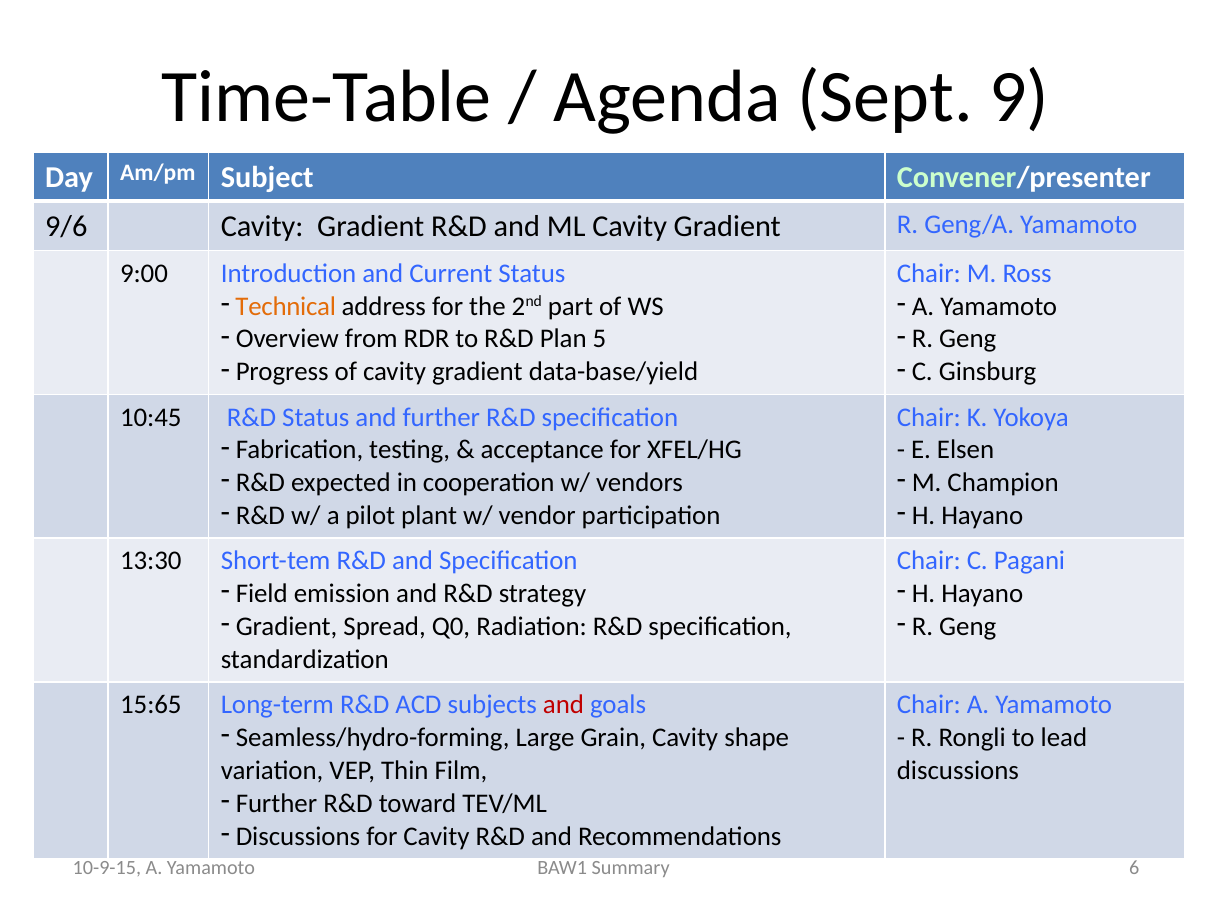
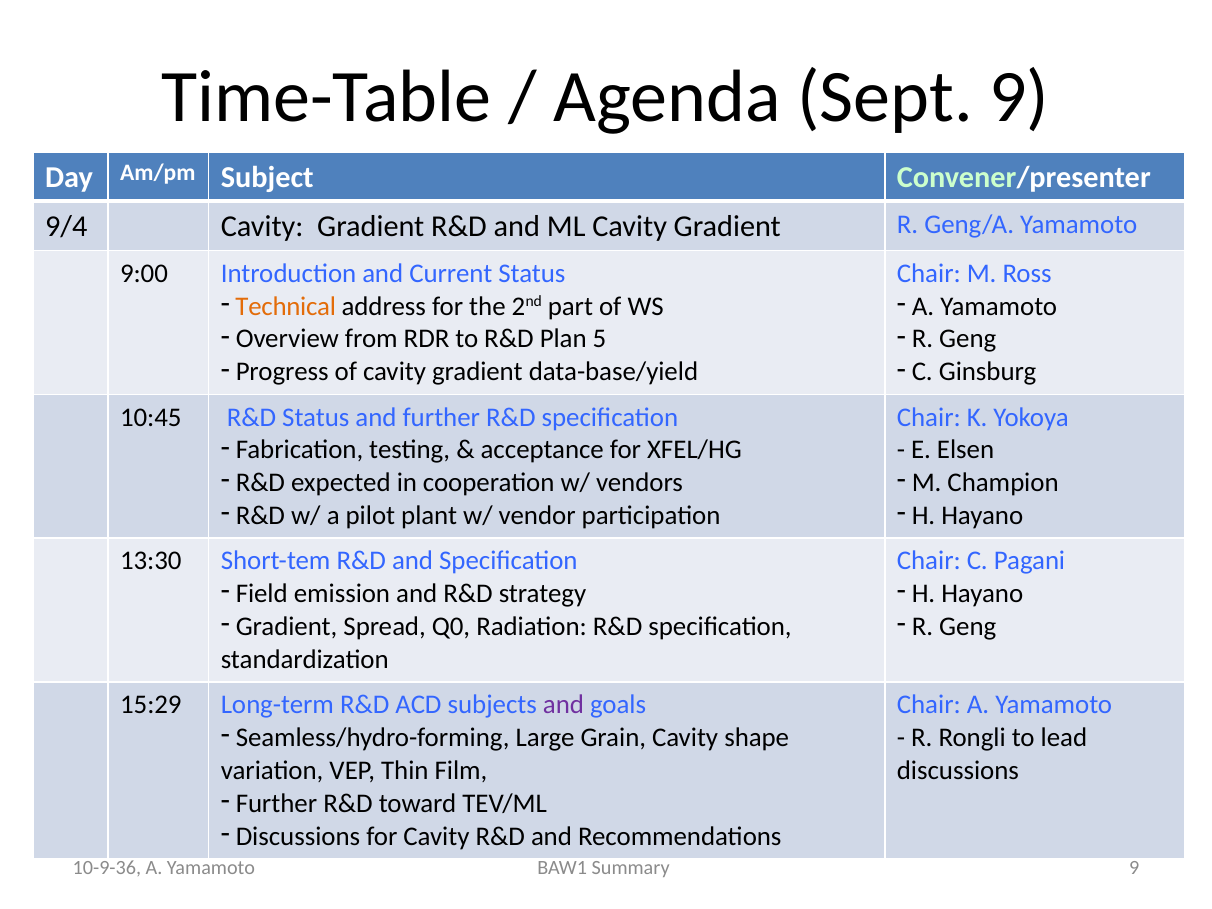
9/6: 9/6 -> 9/4 (66, 226)
15:65: 15:65 -> 15:29 (151, 705)
and colour: red -> purple (563, 705)
Summary 6: 6 -> 9 (1134, 868)
10-9-15: 10-9-15 -> 10-9-36 (107, 868)
